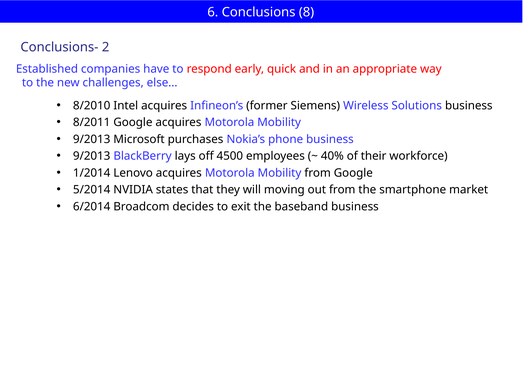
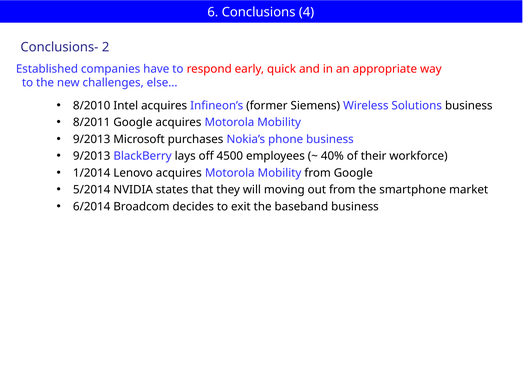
8: 8 -> 4 (307, 12)
